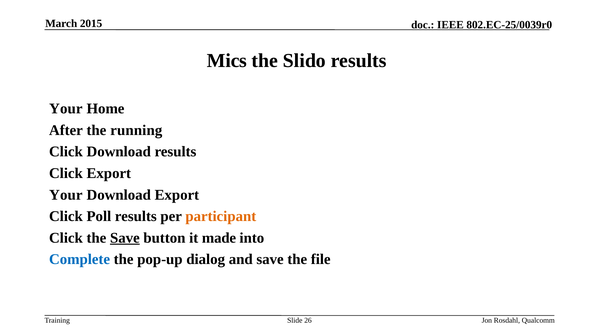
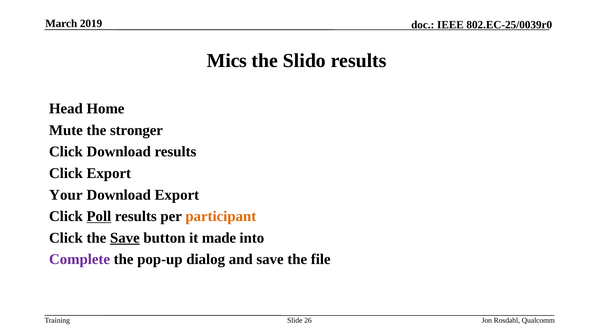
2015: 2015 -> 2019 (91, 24)
Your: Your -> Head (66, 109)
After: After -> Mute (66, 130)
running: running -> stronger (136, 130)
Poll underline: none -> present (99, 216)
Complete colour: blue -> purple (80, 259)
